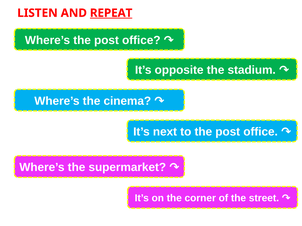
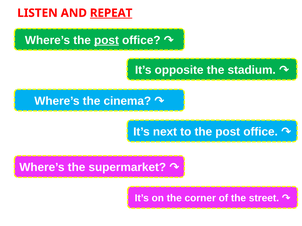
post underline: none -> present (106, 40)
